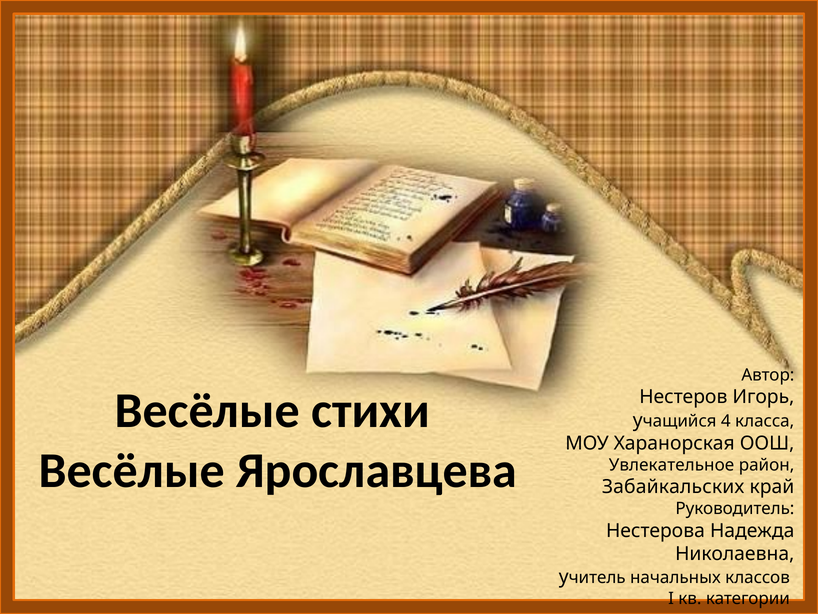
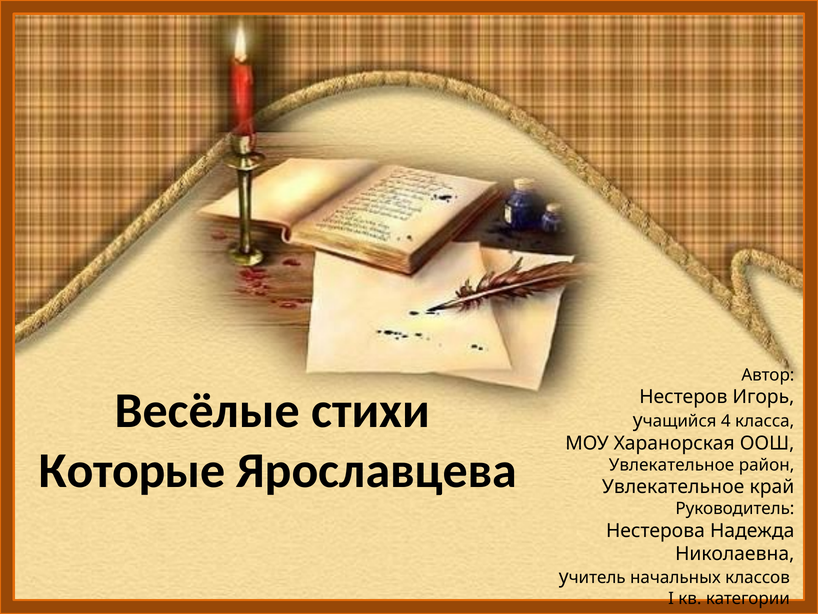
Весёлые: Весёлые -> Которые (132, 470)
Забайкальских: Забайкальских -> Увлекательное (673, 487)
